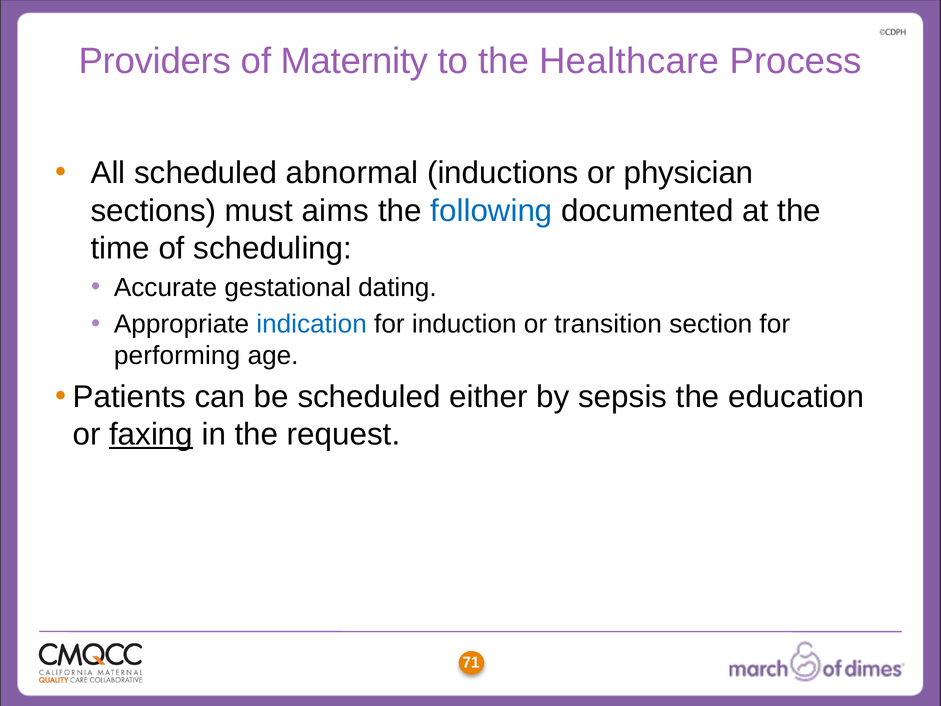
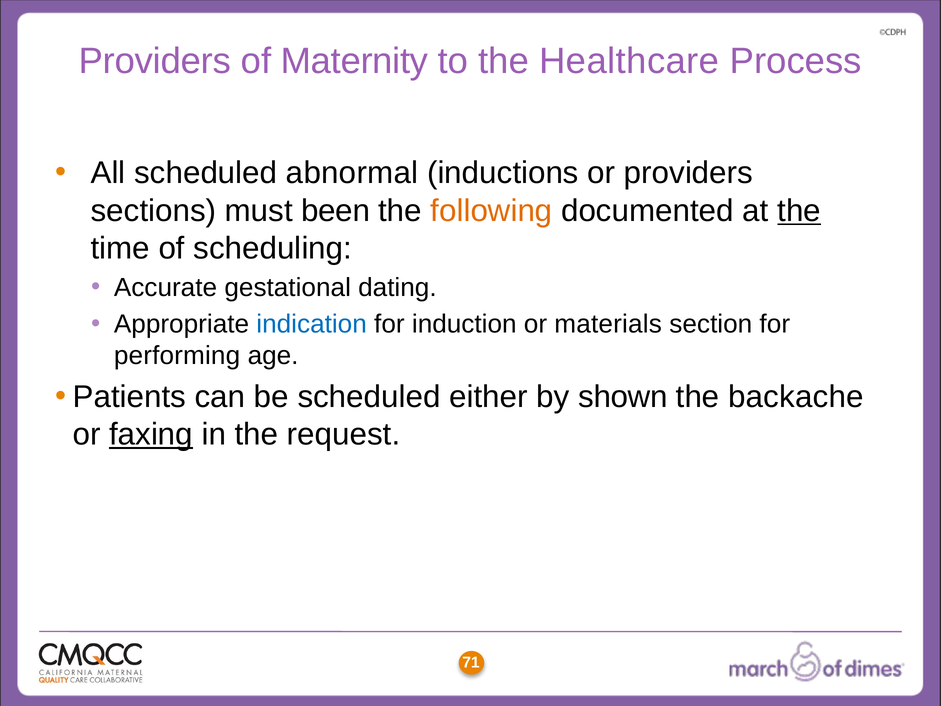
or physician: physician -> providers (688, 173)
aims: aims -> been (336, 211)
following colour: blue -> orange (491, 211)
the underline: none -> present (799, 211)
transition: transition -> materials (608, 324)
sepsis: sepsis -> shown (623, 397)
education: education -> backache (796, 397)
